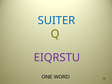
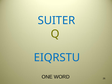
EIQRSTU colour: purple -> blue (57, 58)
